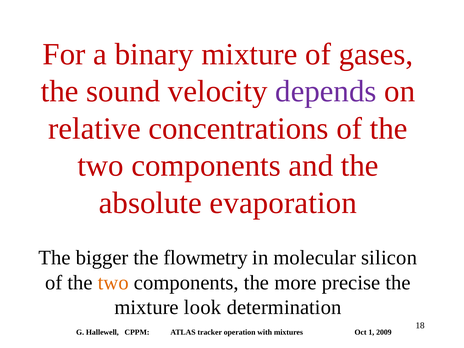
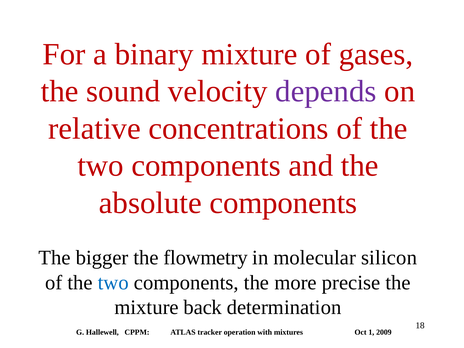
absolute evaporation: evaporation -> components (283, 203)
two colour: orange -> blue (113, 283)
look: look -> back (203, 307)
